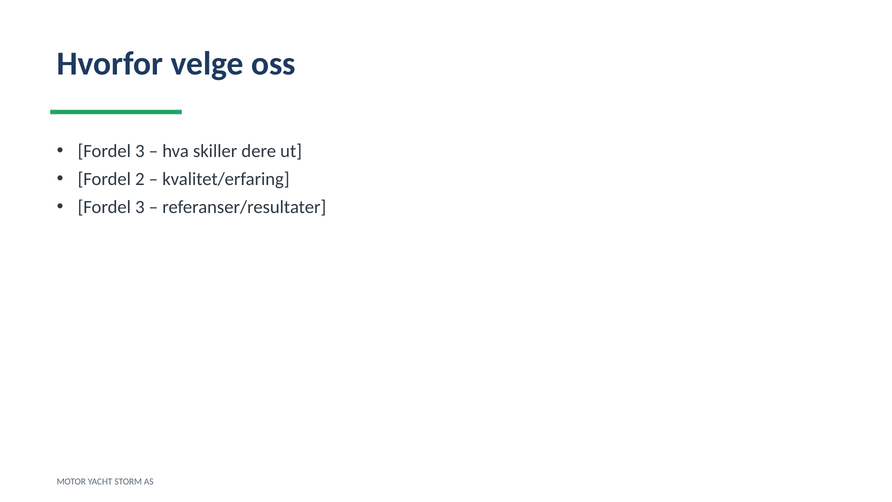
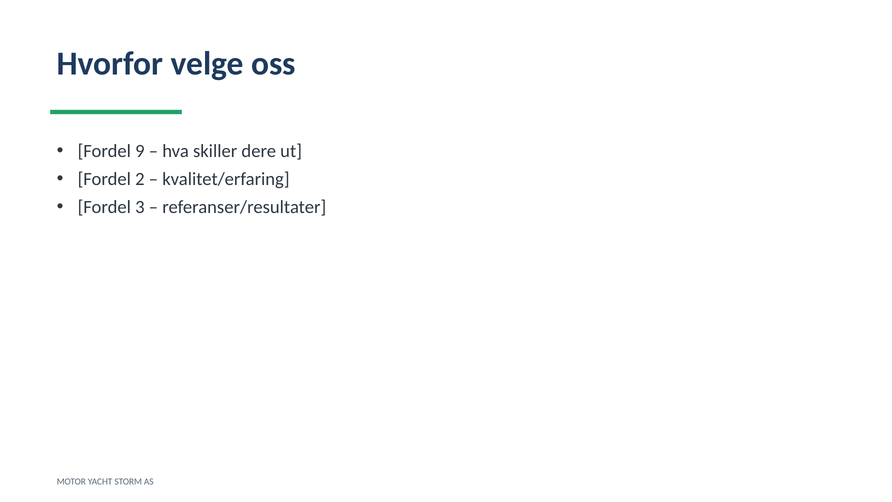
3: 3 -> 9 (140, 151)
